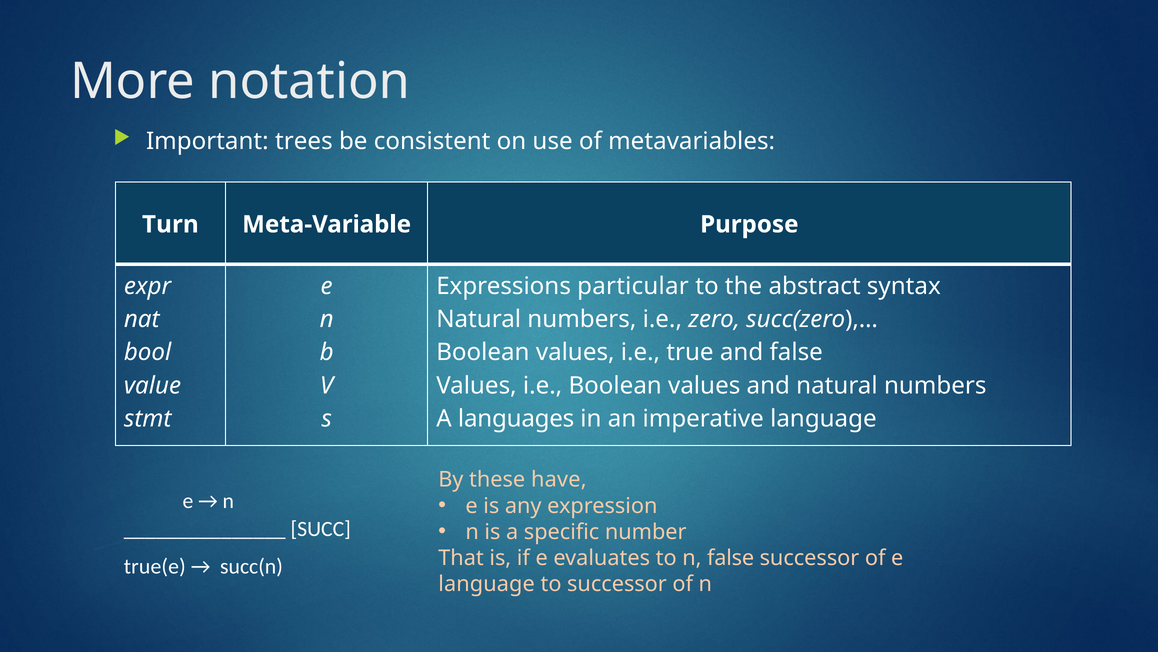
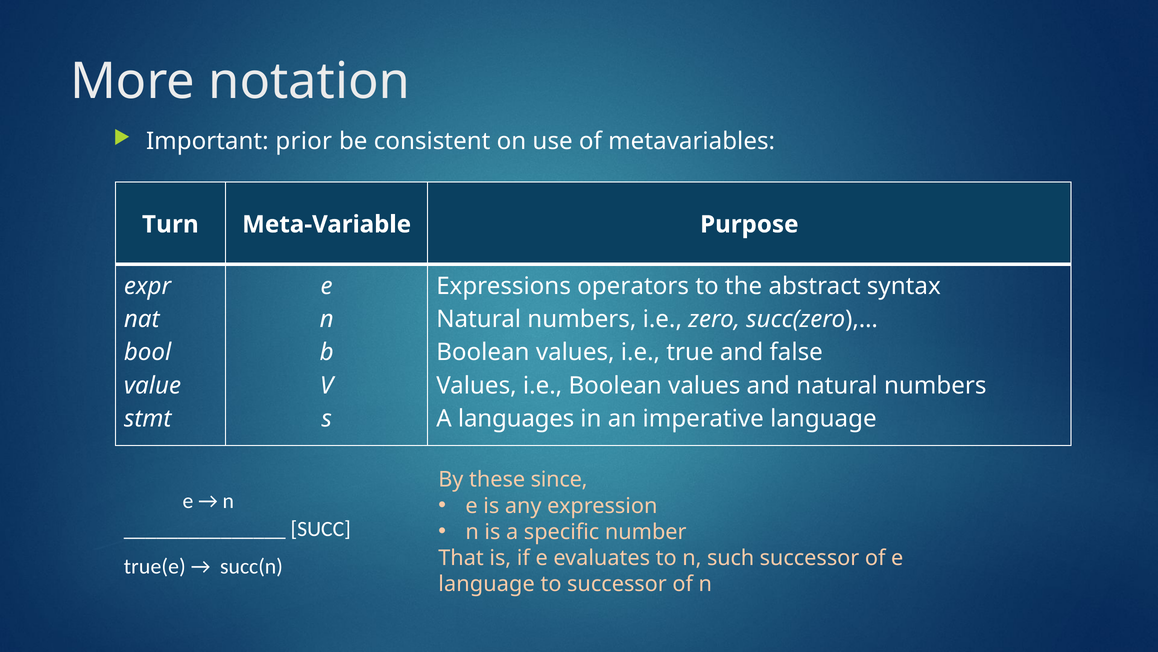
trees: trees -> prior (304, 141)
particular: particular -> operators (633, 286)
have: have -> since (559, 479)
n false: false -> such (731, 557)
